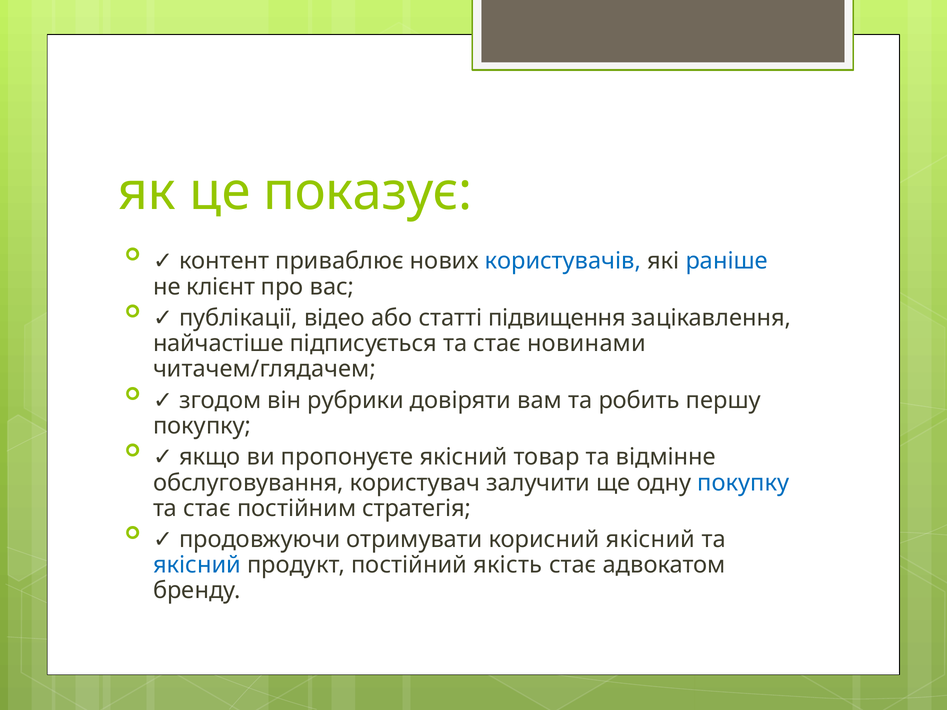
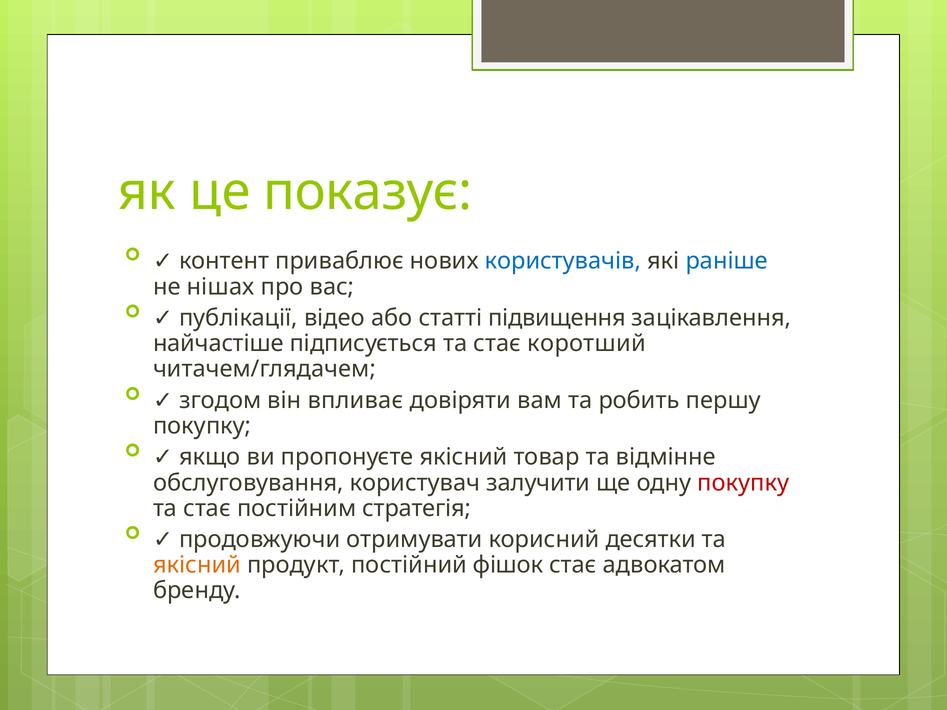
клієнт: клієнт -> нішах (221, 287)
новинами: новинами -> коротший (587, 344)
рубрики: рубрики -> впливає (355, 400)
покупку colour: blue -> red (743, 483)
корисний якісний: якісний -> десятки (651, 540)
якісний colour: blue -> orange (197, 565)
якість: якість -> фішок (508, 565)
